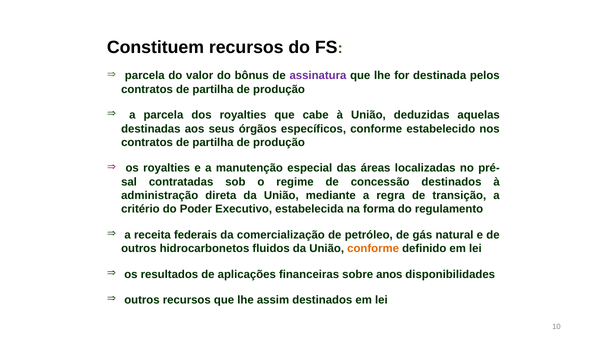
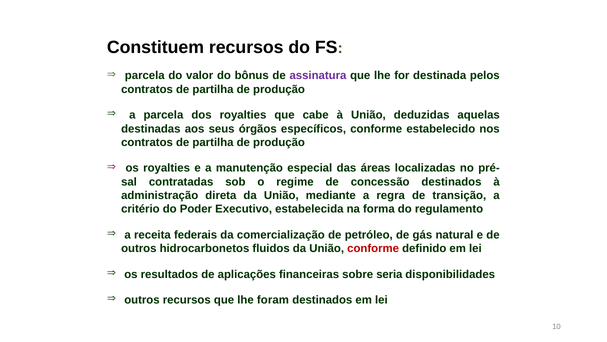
conforme colour: orange -> red (373, 248)
anos: anos -> seria (389, 274)
assim: assim -> foram (273, 300)
